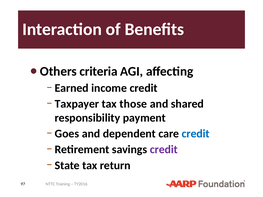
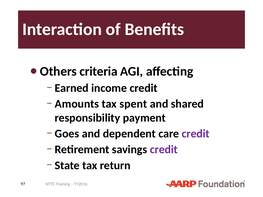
Taxpayer: Taxpayer -> Amounts (77, 104)
those: those -> spent (133, 104)
credit colour: blue -> purple (196, 134)
